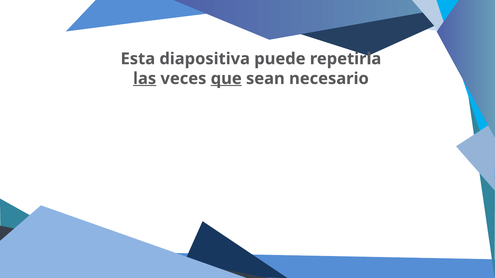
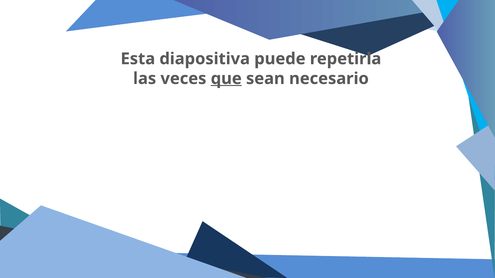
las underline: present -> none (145, 79)
